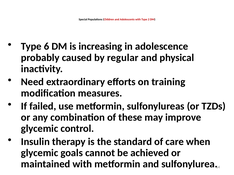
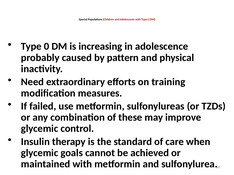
6: 6 -> 0 (47, 47)
regular: regular -> pattern (123, 58)
